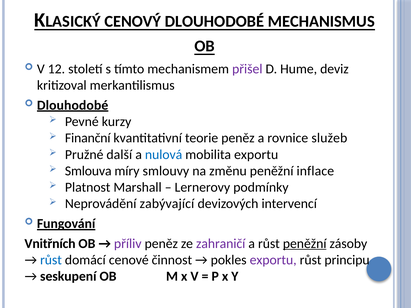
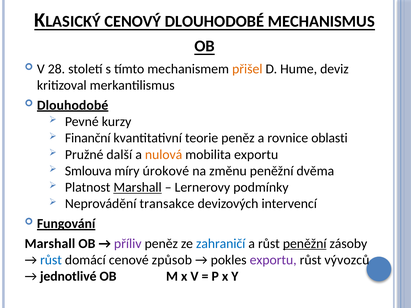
12: 12 -> 28 (56, 69)
přišel colour: purple -> orange (247, 69)
služeb: služeb -> oblasti (330, 138)
nulová colour: blue -> orange (164, 155)
smlouvy: smlouvy -> úrokové (166, 171)
inflace: inflace -> dvěma (315, 171)
Marshall underline: none -> present (138, 188)
zabývající: zabývající -> transakce (167, 204)
Vnitřních: Vnitřních -> Marshall (50, 244)
zahraničí colour: purple -> blue (221, 244)
činnost: činnost -> způsob (172, 260)
principu: principu -> vývozců (347, 260)
seskupení: seskupení -> jednotlivé (68, 277)
